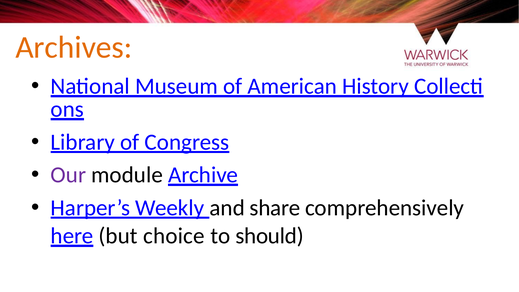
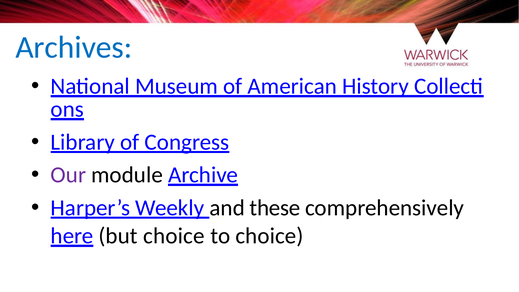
Archives colour: orange -> blue (74, 47)
share: share -> these (275, 208)
to should: should -> choice (269, 236)
